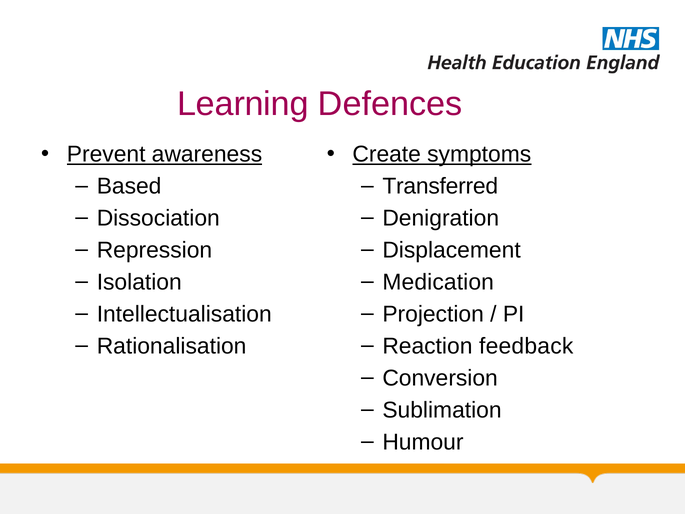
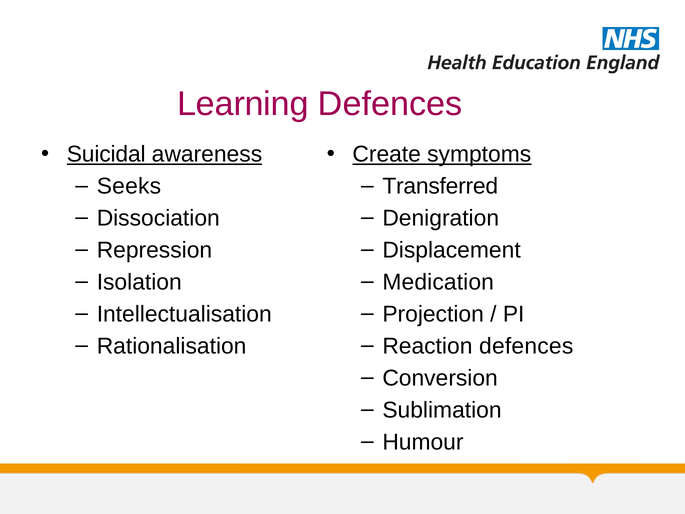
Prevent: Prevent -> Suicidal (106, 154)
Based: Based -> Seeks (129, 186)
Reaction feedback: feedback -> defences (526, 346)
